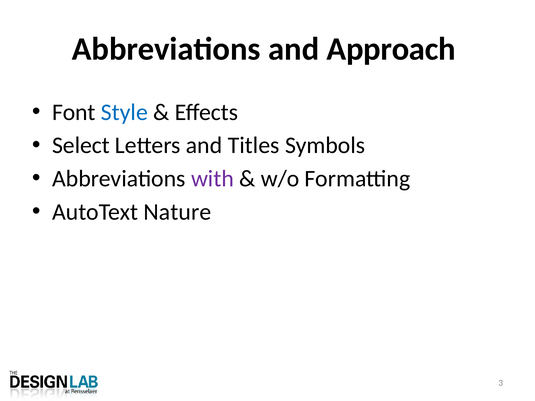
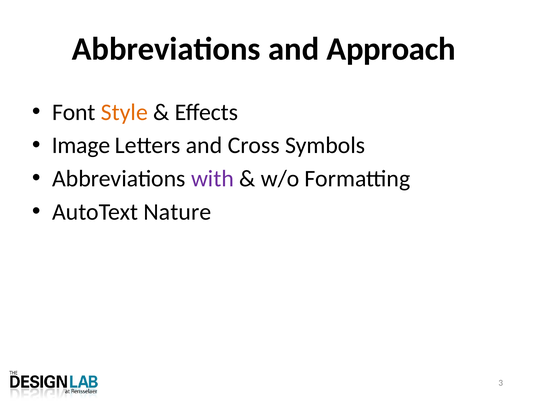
Style colour: blue -> orange (124, 112)
Select: Select -> Image (81, 146)
Titles: Titles -> Cross (254, 146)
